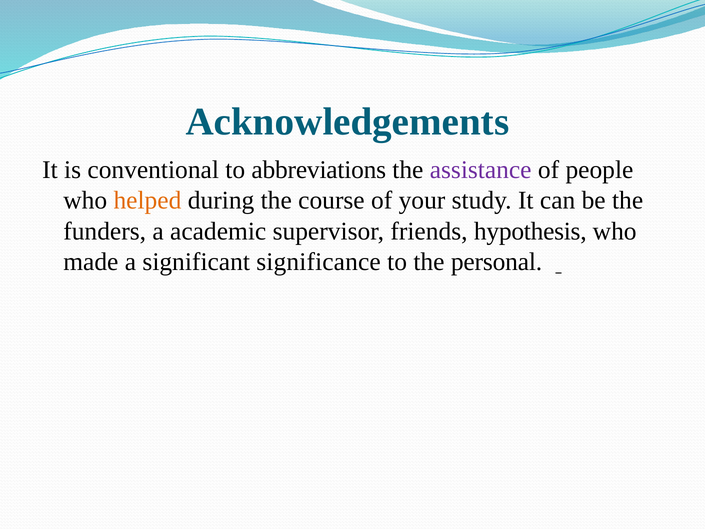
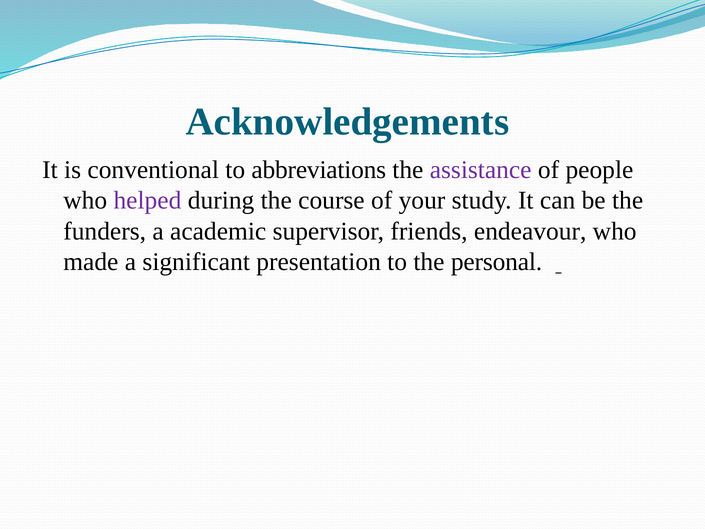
helped colour: orange -> purple (147, 200)
hypothesis: hypothesis -> endeavour (530, 231)
significance: significance -> presentation (319, 262)
